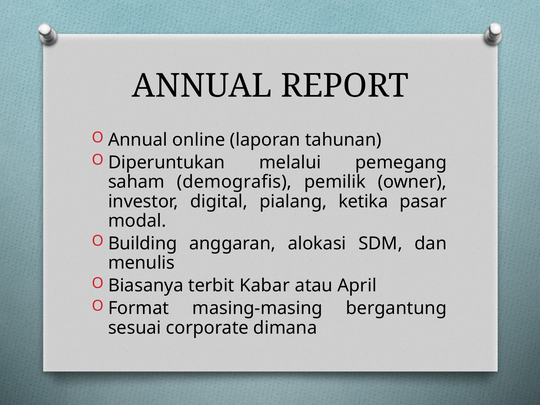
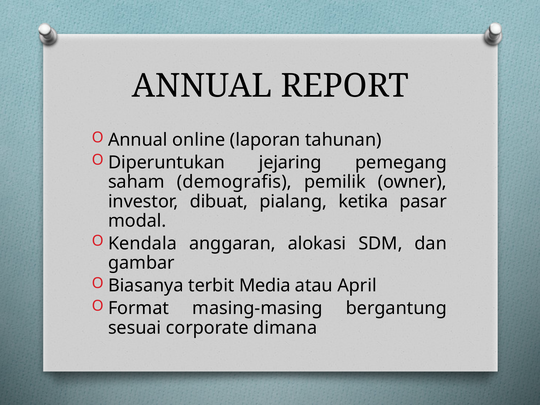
melalui: melalui -> jejaring (290, 163)
digital: digital -> dibuat (219, 201)
Building: Building -> Kendala (142, 244)
menulis: menulis -> gambar (141, 263)
Kabar: Kabar -> Media (265, 286)
